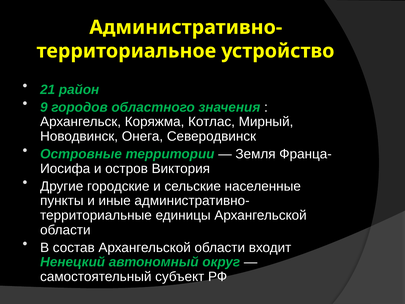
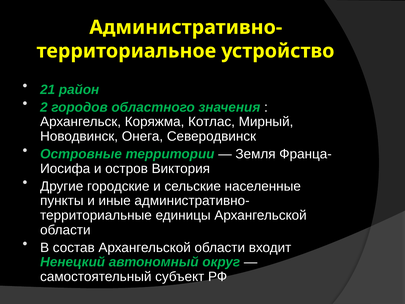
9: 9 -> 2 (44, 107)
